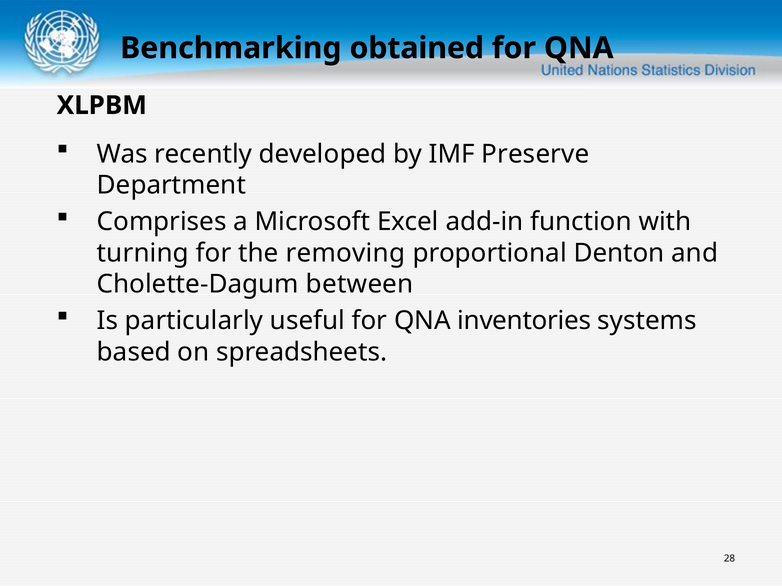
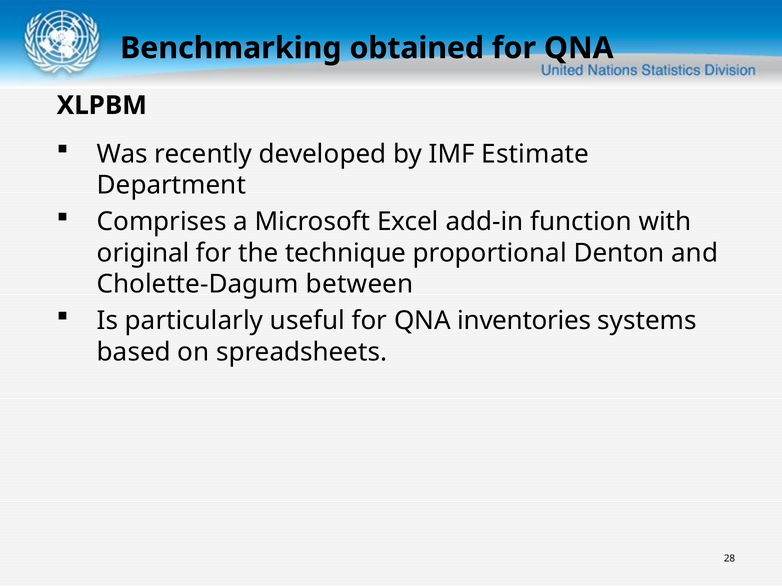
Preserve: Preserve -> Estimate (535, 154)
turning: turning -> original (143, 253)
removing: removing -> technique (346, 253)
